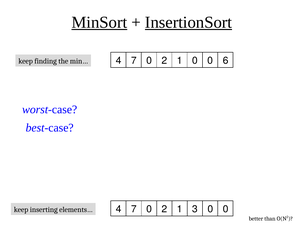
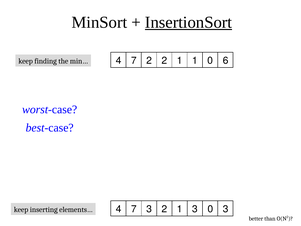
MinSort underline: present -> none (99, 22)
0: 0 -> 2 (149, 60)
1 0: 0 -> 1 (195, 60)
0: 0 -> 3 (149, 209)
3 0 0: 0 -> 3 (226, 209)
